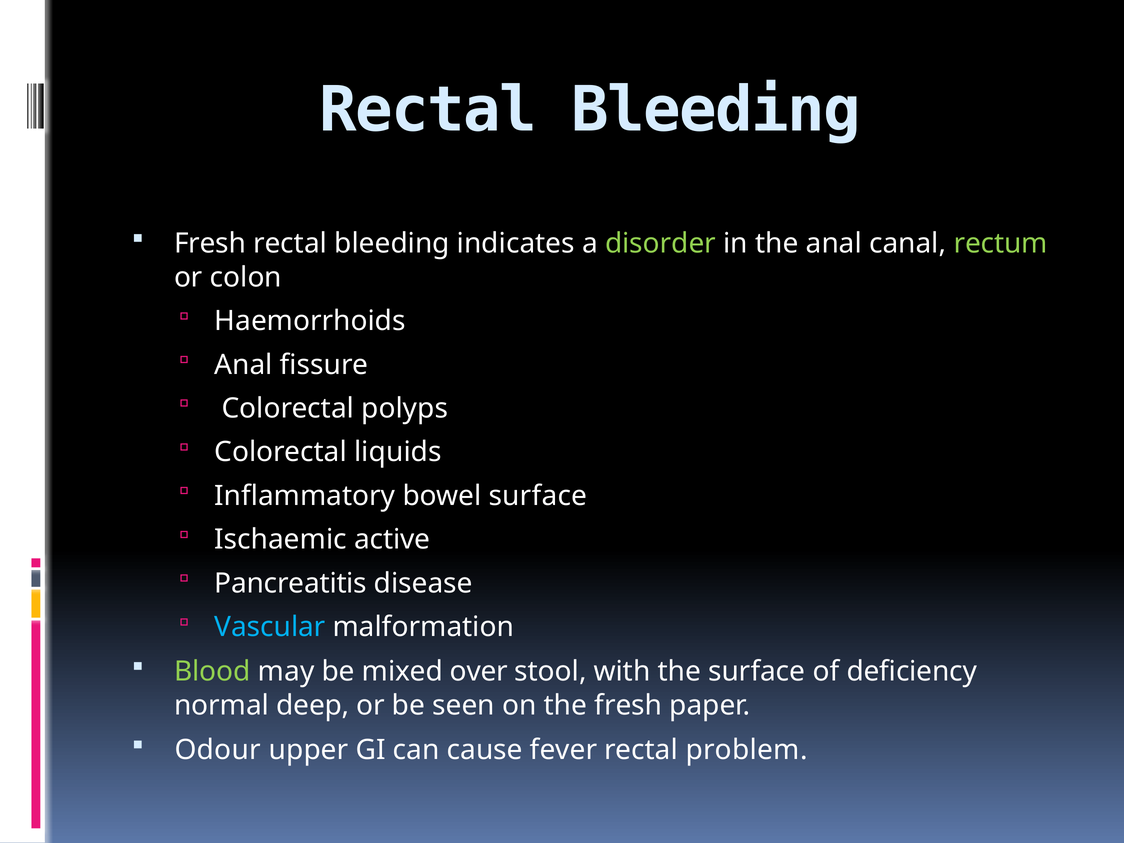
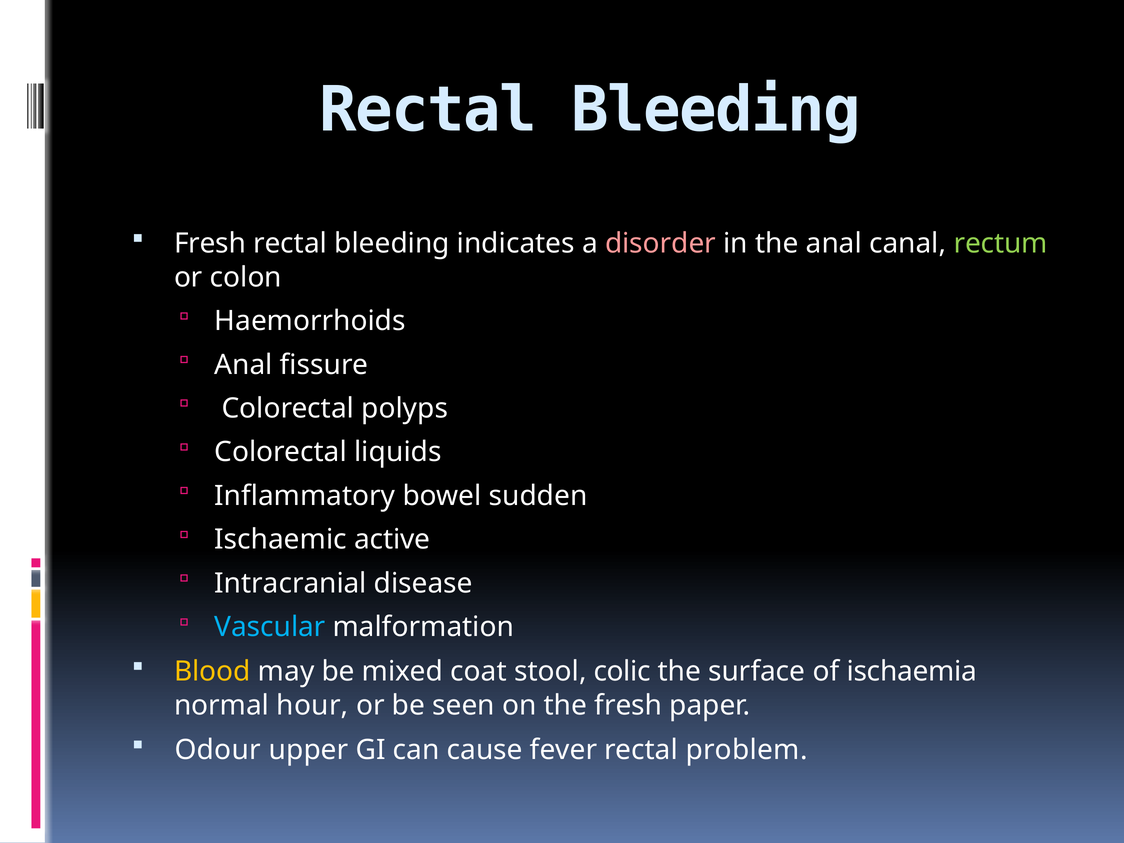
disorder colour: light green -> pink (661, 244)
bowel surface: surface -> sudden (538, 496)
Pancreatitis: Pancreatitis -> Intracranial (291, 583)
Blood colour: light green -> yellow (212, 672)
over: over -> coat (479, 672)
with: with -> colic (622, 672)
deficiency: deficiency -> ischaemia (912, 672)
deep: deep -> hour (312, 705)
